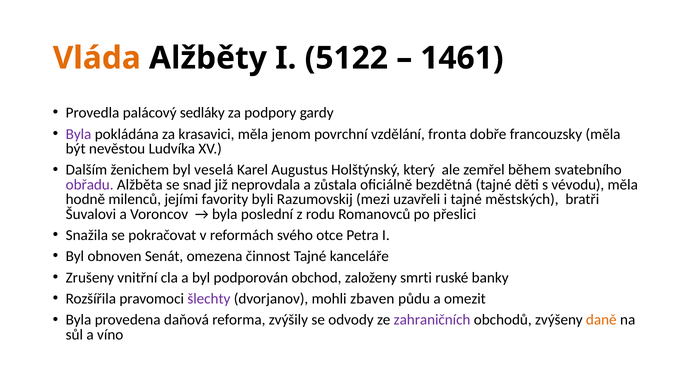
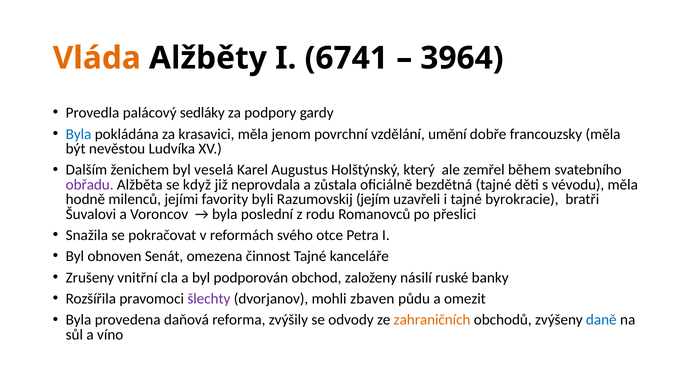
5122: 5122 -> 6741 (346, 58)
1461: 1461 -> 3964 (462, 58)
Byla colour: purple -> blue (79, 134)
fronta: fronta -> umění (447, 134)
snad: snad -> když (197, 185)
mezi: mezi -> jejím (373, 199)
městských: městských -> byrokracie (522, 199)
smrti: smrti -> násilí (416, 278)
zahraničních colour: purple -> orange (432, 320)
daně colour: orange -> blue (601, 320)
